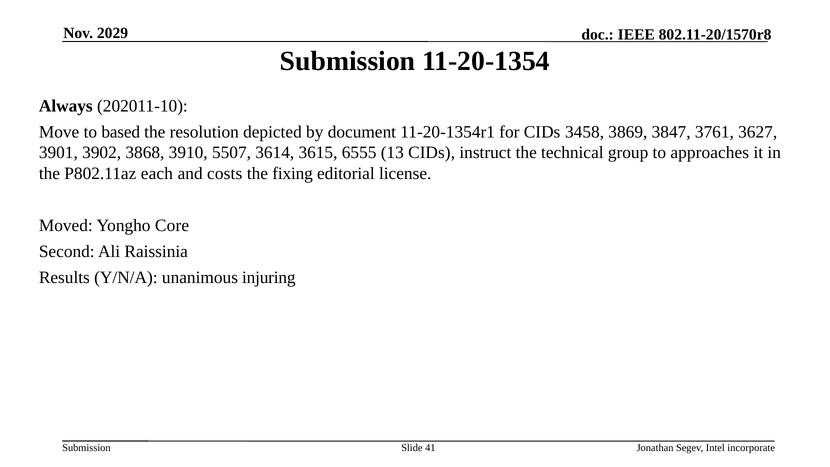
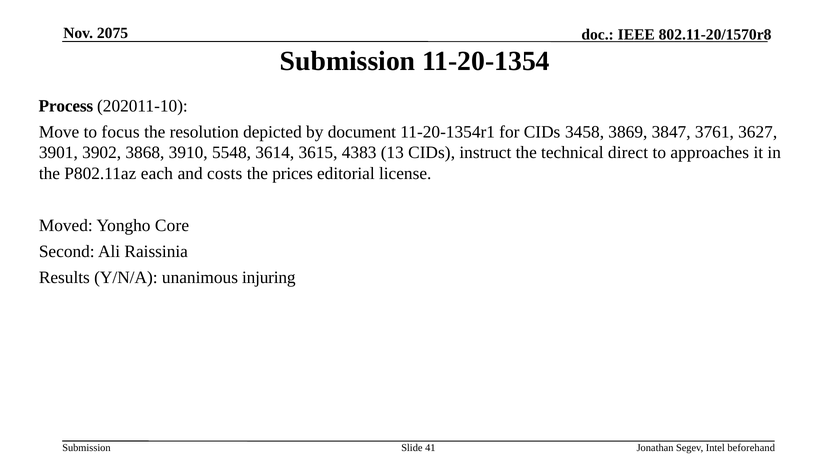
2029: 2029 -> 2075 (113, 33)
Always: Always -> Process (66, 106)
based: based -> focus (121, 132)
5507: 5507 -> 5548 (232, 153)
6555: 6555 -> 4383 (359, 153)
group: group -> direct (628, 153)
fixing: fixing -> prices (293, 173)
incorporate: incorporate -> beforehand (751, 448)
